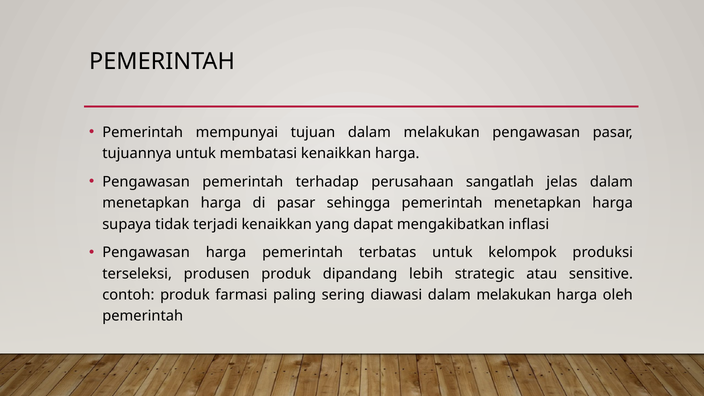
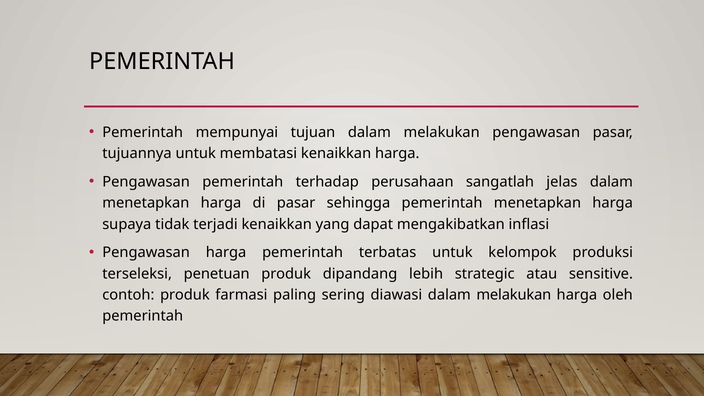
produsen: produsen -> penetuan (217, 274)
